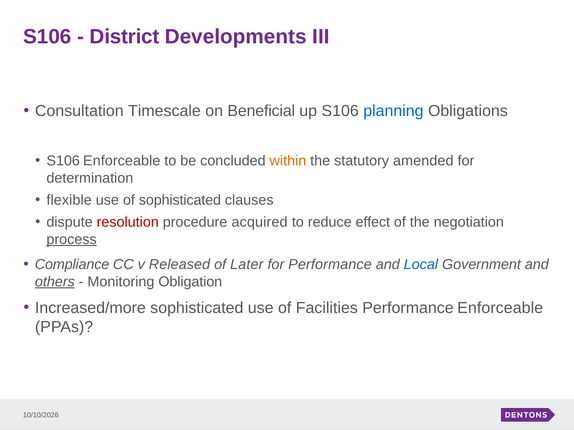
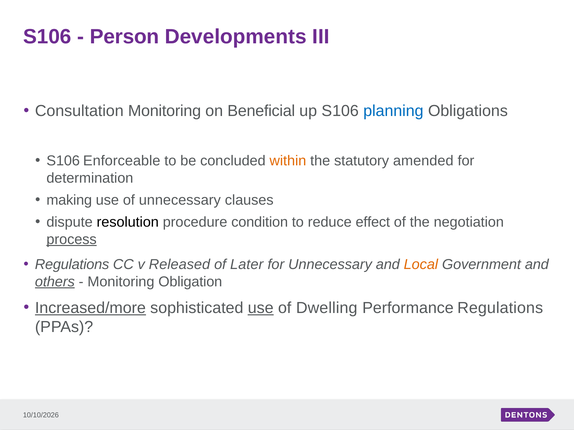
District: District -> Person (125, 37)
Consultation Timescale: Timescale -> Monitoring (165, 111)
flexible: flexible -> making (69, 200)
of sophisticated: sophisticated -> unnecessary (180, 200)
resolution colour: red -> black (128, 222)
acquired: acquired -> condition (260, 222)
Compliance: Compliance -> Regulations (72, 265)
for Performance: Performance -> Unnecessary (330, 265)
Local colour: blue -> orange (421, 265)
Increased/more underline: none -> present (90, 308)
use underline: none -> present (261, 308)
Facilities: Facilities -> Dwelling (327, 308)
Performance Enforceable: Enforceable -> Regulations (500, 308)
